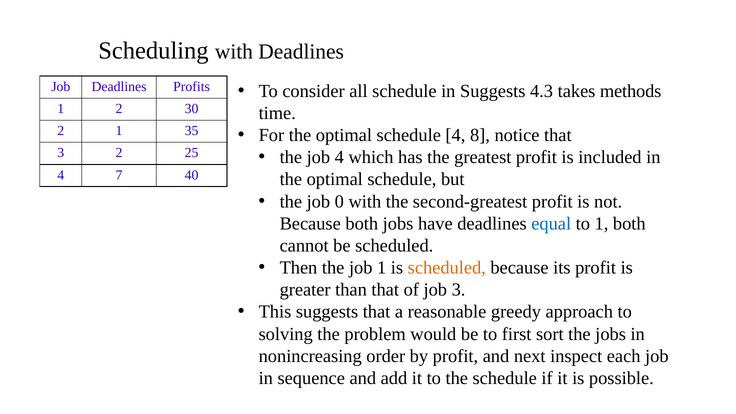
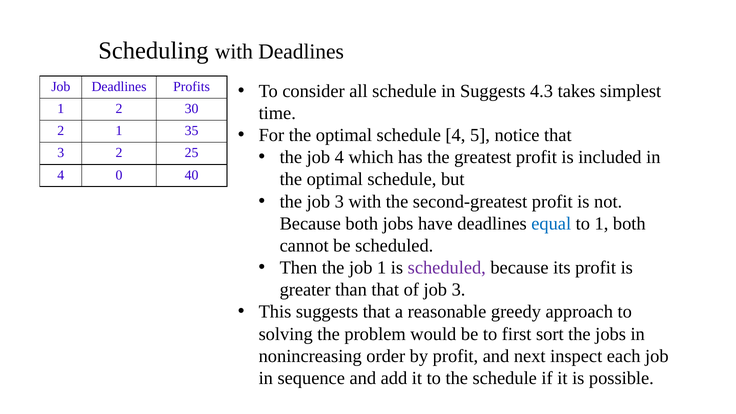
methods: methods -> simplest (631, 91)
8: 8 -> 5 (480, 135)
7: 7 -> 0 (119, 175)
the job 0: 0 -> 3 (339, 201)
scheduled colour: orange -> purple (447, 268)
